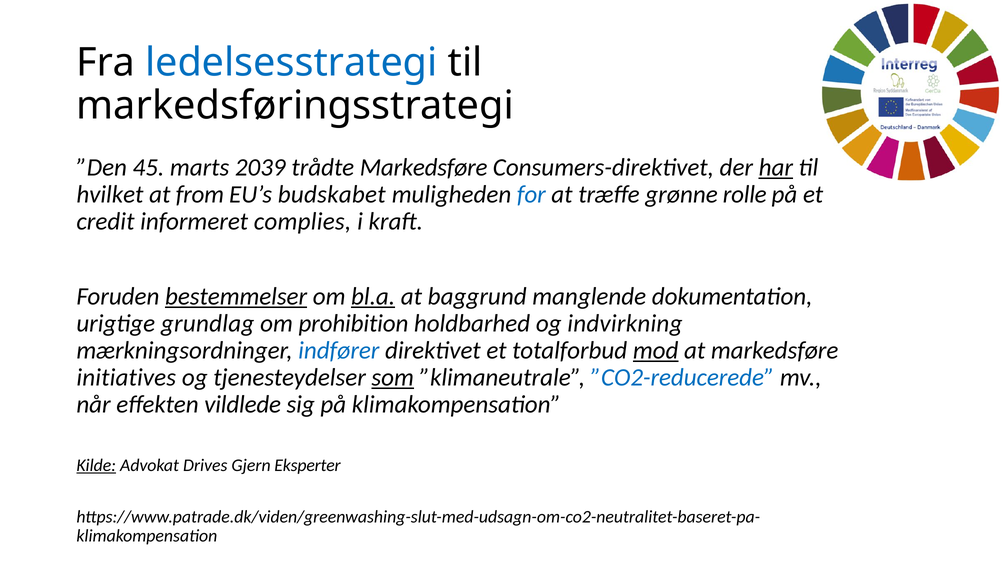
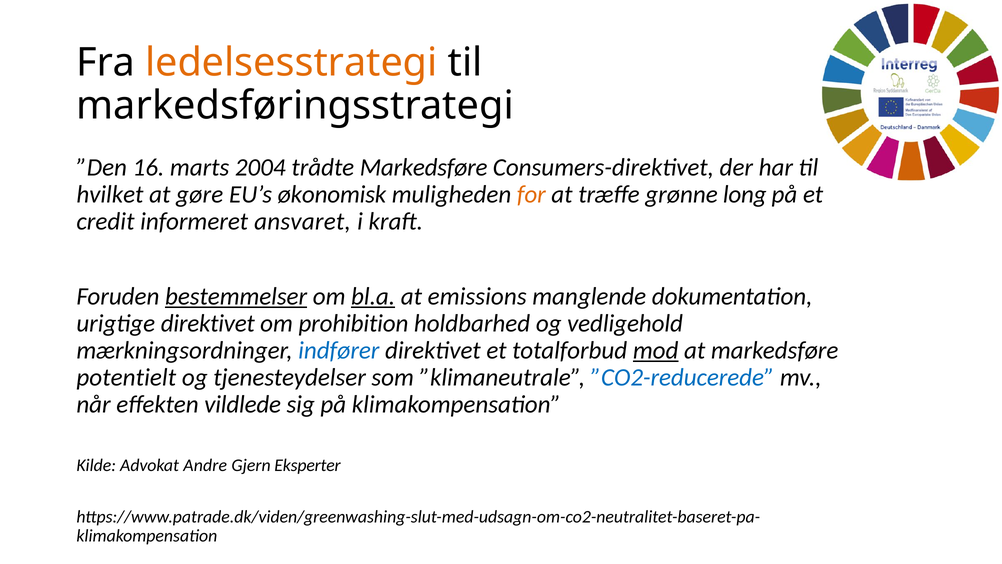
ledelsesstrategi colour: blue -> orange (291, 63)
45: 45 -> 16 (148, 167)
2039: 2039 -> 2004 (260, 167)
har underline: present -> none (776, 167)
from: from -> gøre (200, 194)
budskabet: budskabet -> økonomisk (332, 194)
for colour: blue -> orange (531, 194)
rolle: rolle -> long (745, 194)
complies: complies -> ansvaret (303, 221)
baggrund: baggrund -> emissions (477, 296)
urigtige grundlag: grundlag -> direktivet (208, 323)
indvirkning: indvirkning -> vedligehold (625, 323)
initiatives: initiatives -> potentielt (126, 377)
som underline: present -> none (393, 377)
Kilde underline: present -> none (96, 465)
Drives: Drives -> Andre (205, 465)
